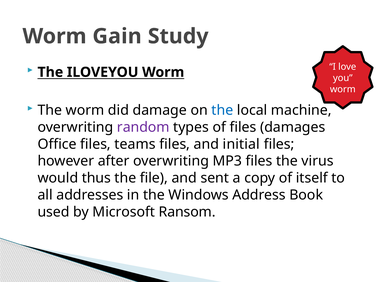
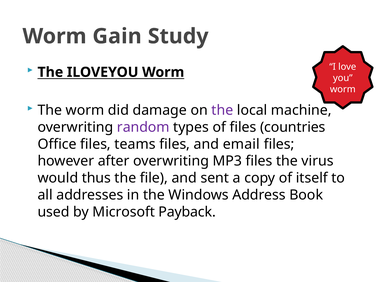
the colour: blue -> purple (222, 110)
damages: damages -> countries (293, 127)
initial: initial -> email (241, 144)
Ransom: Ransom -> Payback (187, 212)
